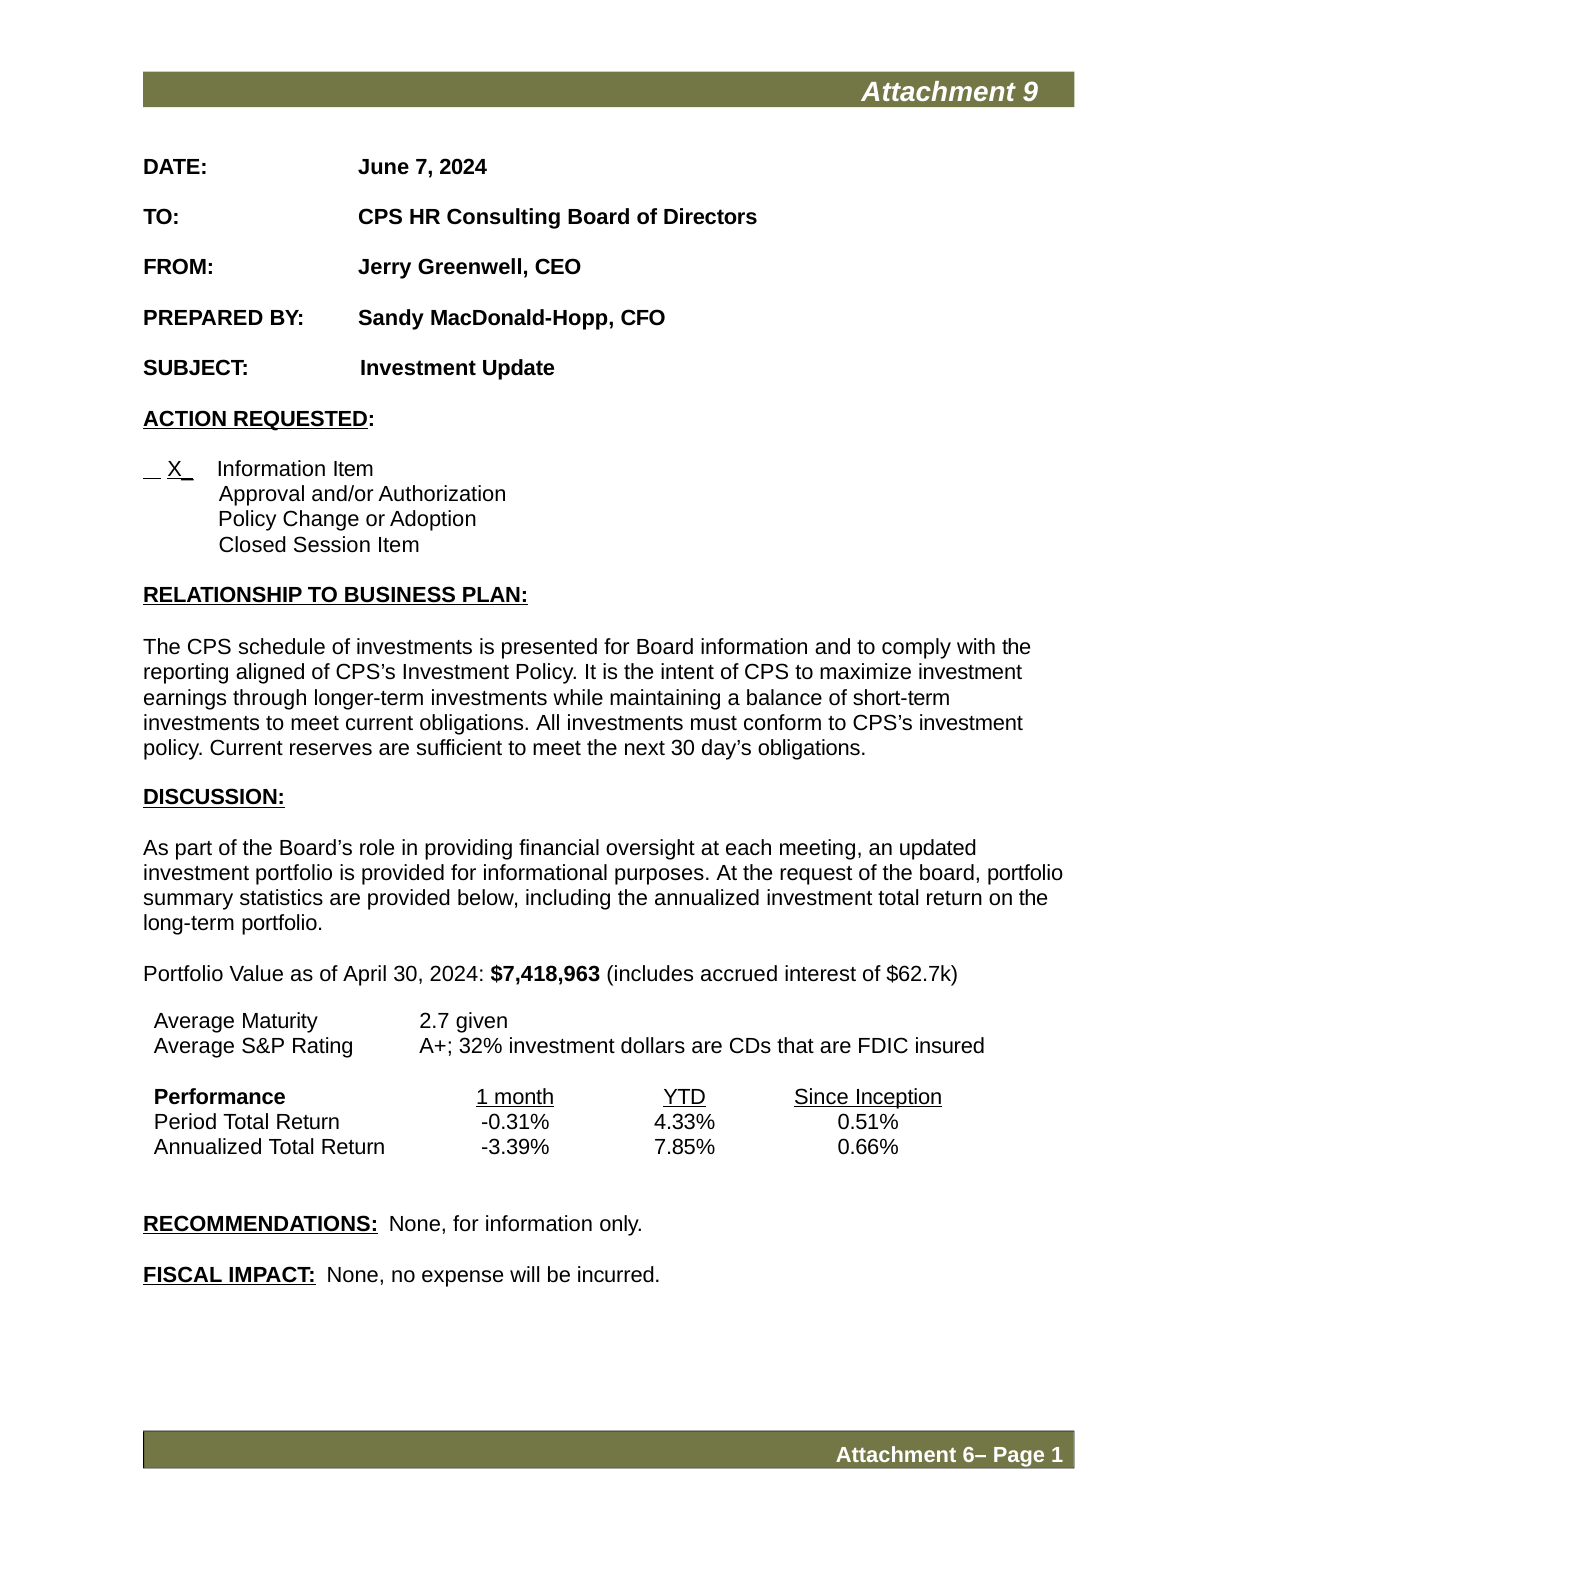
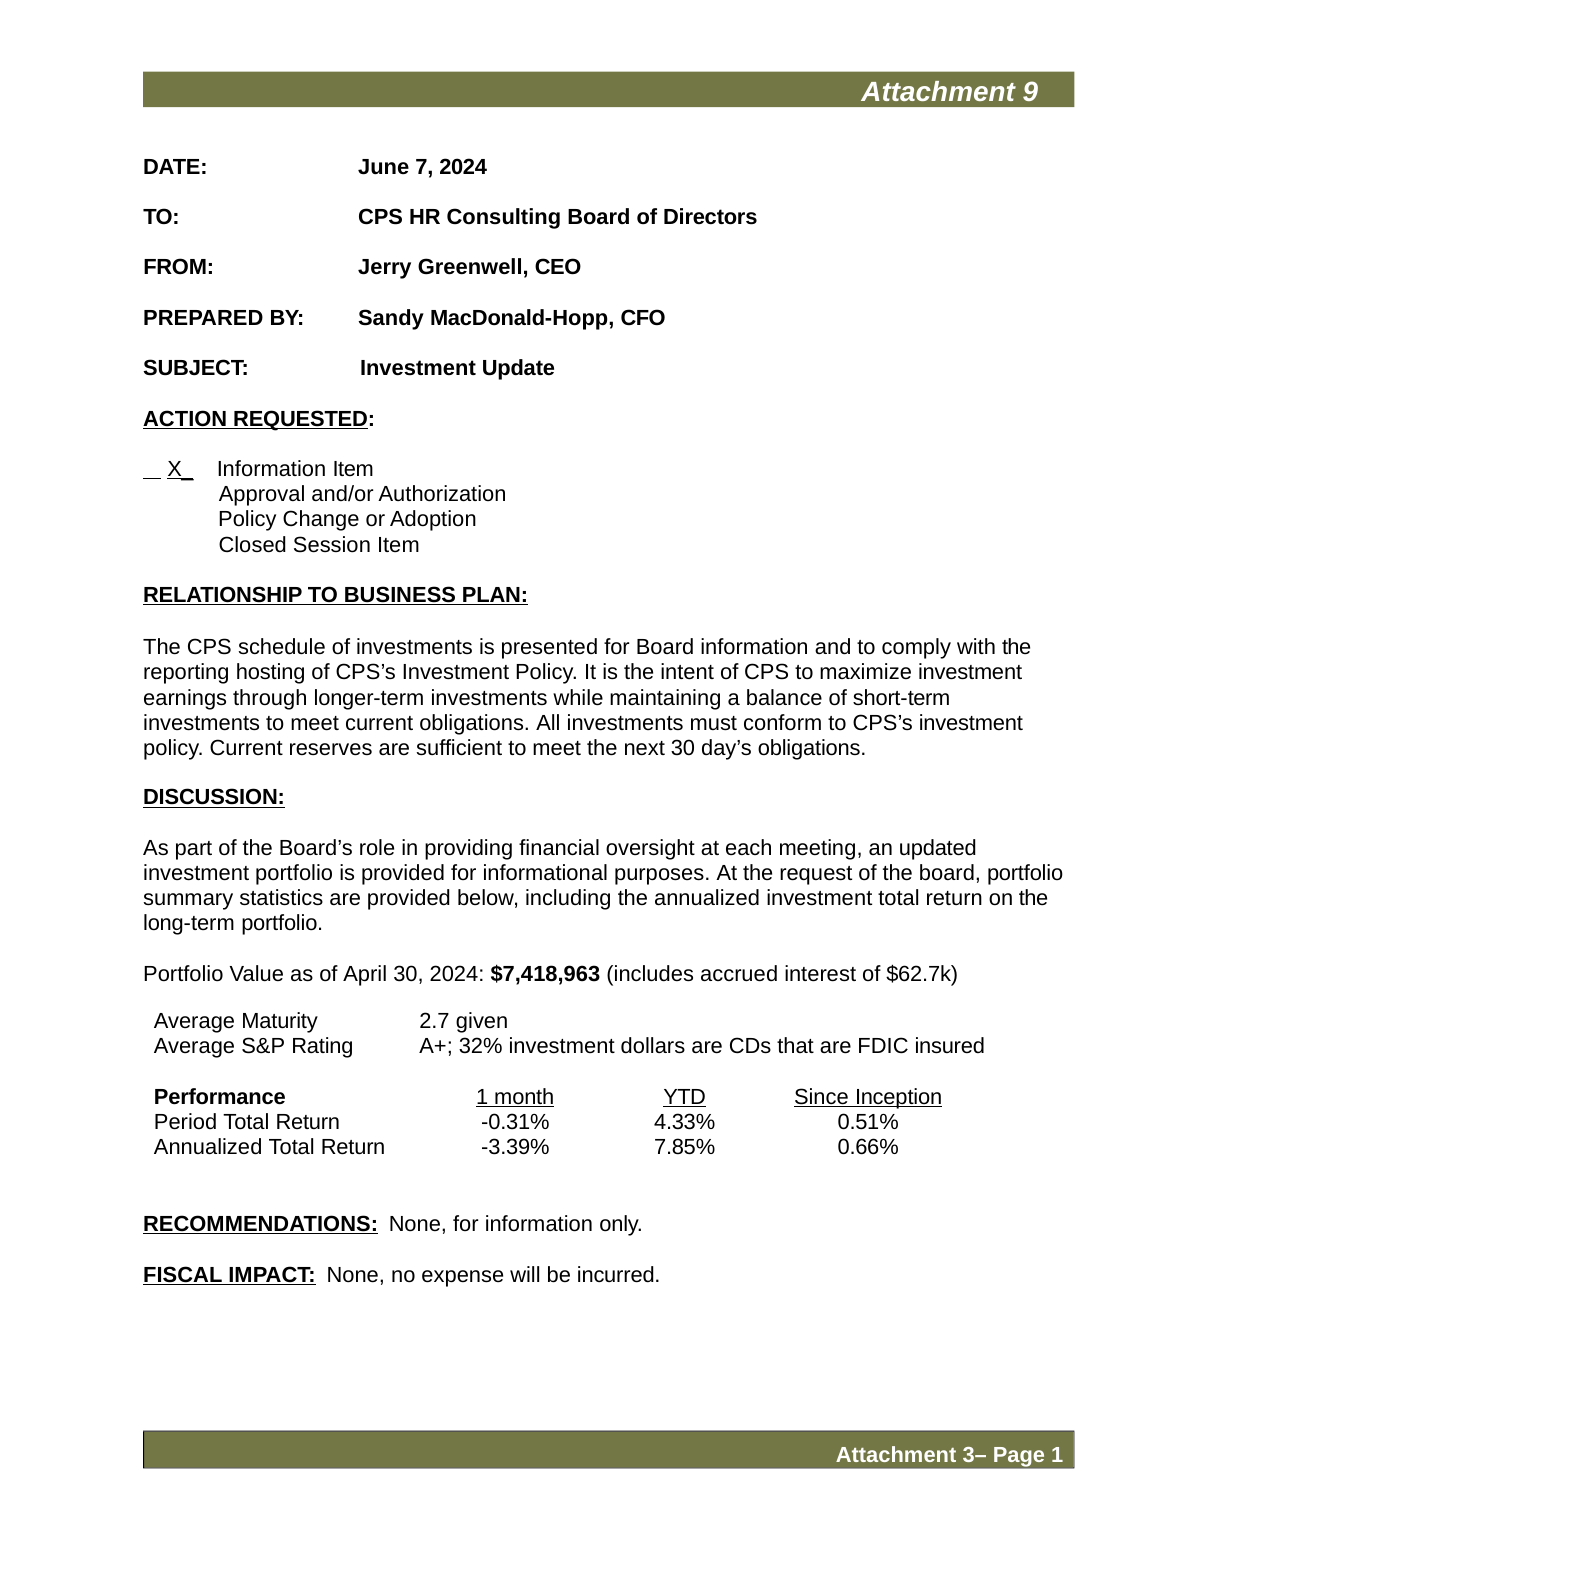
aligned: aligned -> hosting (271, 673)
6–: 6– -> 3– (975, 1456)
